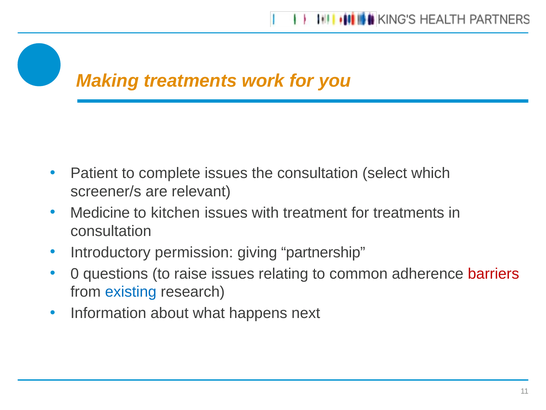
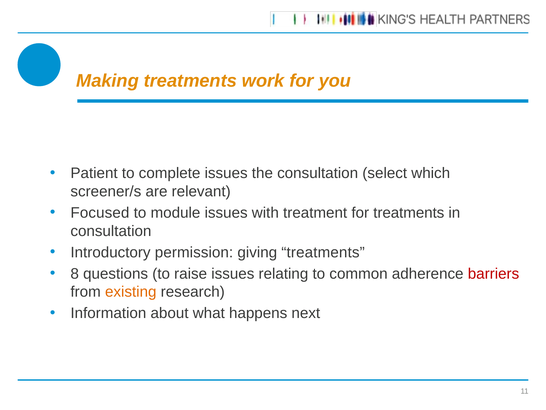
Medicine: Medicine -> Focused (100, 213)
kitchen: kitchen -> module (175, 213)
giving partnership: partnership -> treatments (323, 252)
0: 0 -> 8 (75, 273)
existing colour: blue -> orange (131, 292)
